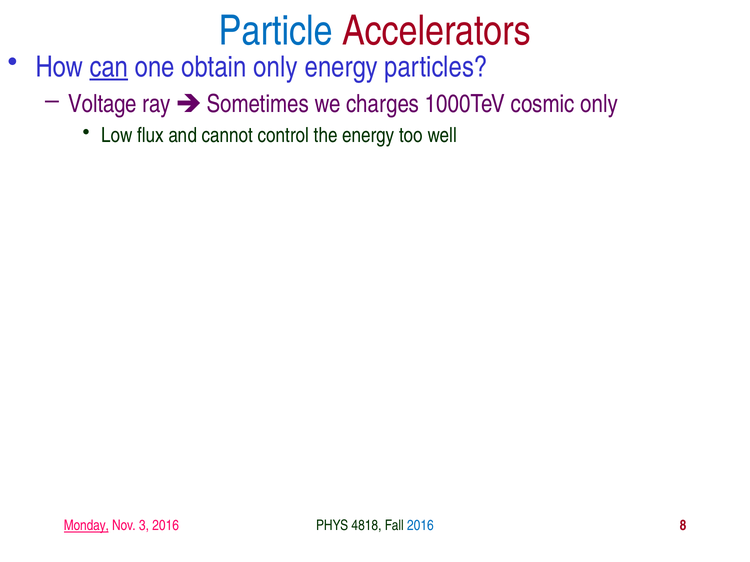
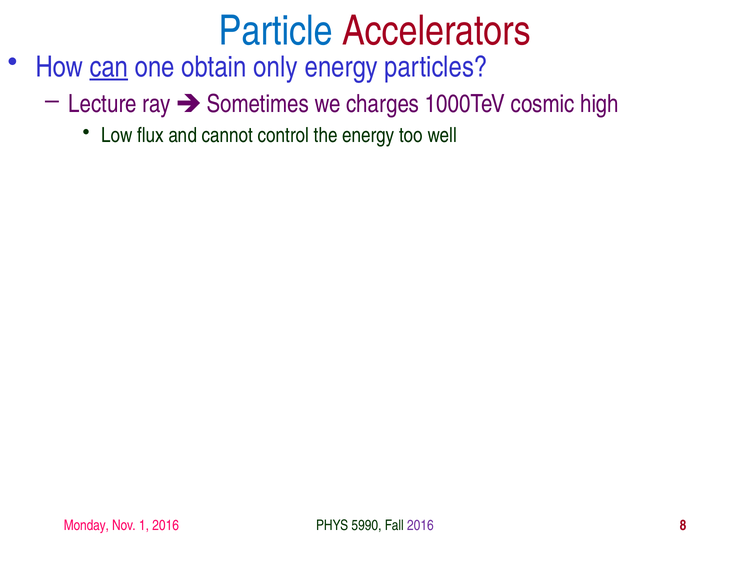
Voltage: Voltage -> Lecture (103, 104)
cosmic only: only -> high (599, 104)
Monday underline: present -> none (86, 526)
3: 3 -> 1 (144, 526)
4818: 4818 -> 5990 (366, 526)
2016 colour: blue -> purple (420, 526)
